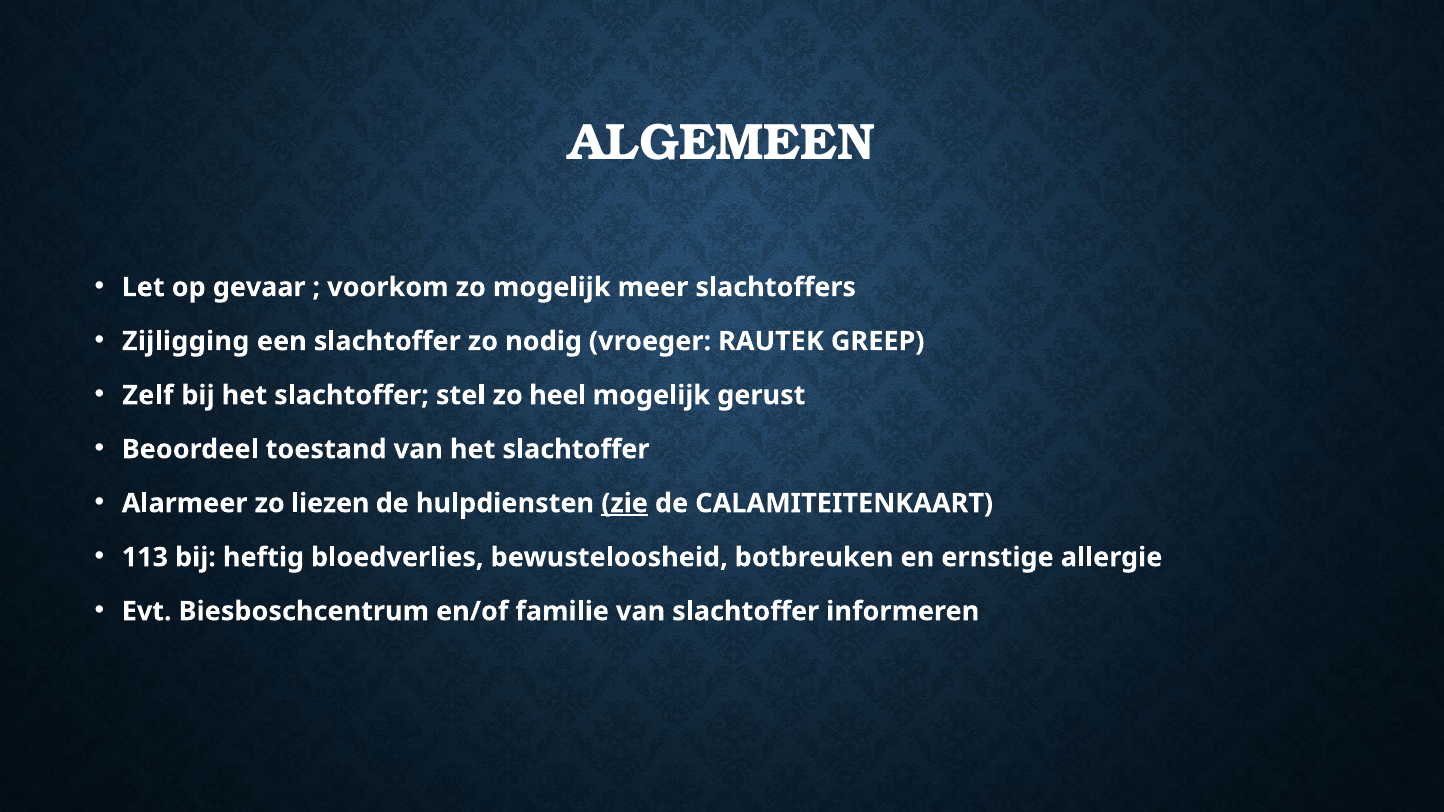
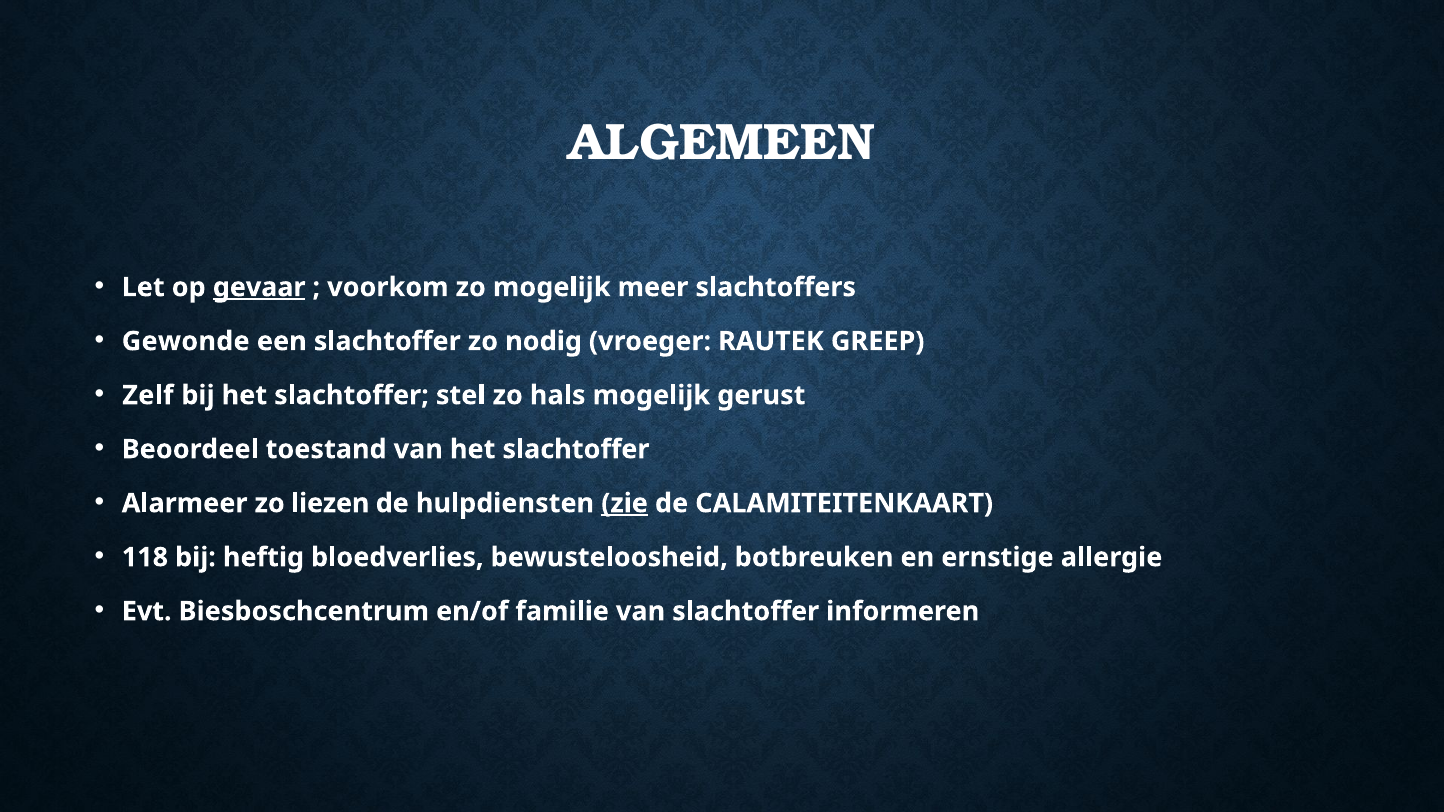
gevaar underline: none -> present (259, 287)
Zijligging: Zijligging -> Gewonde (186, 341)
heel: heel -> hals (558, 395)
113: 113 -> 118 (145, 558)
